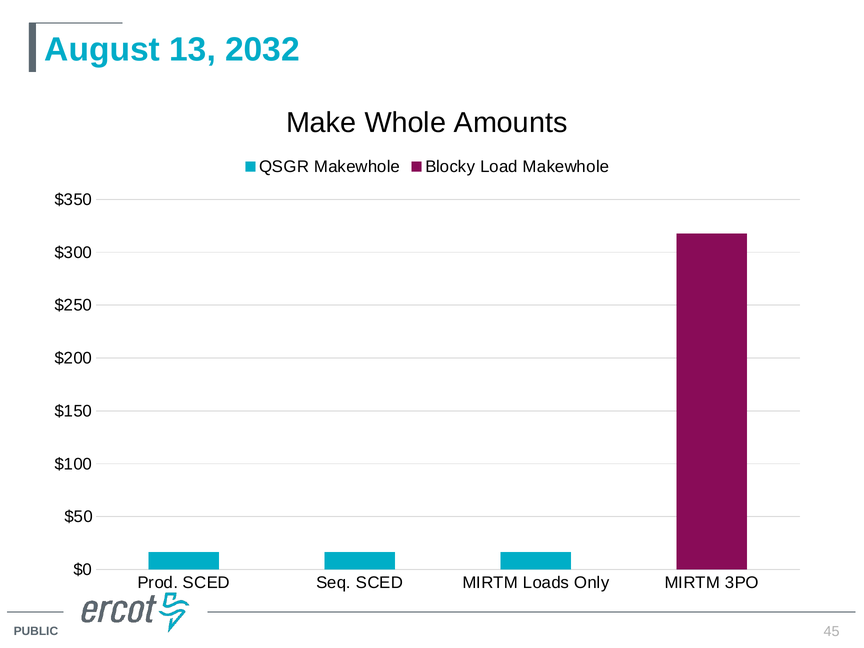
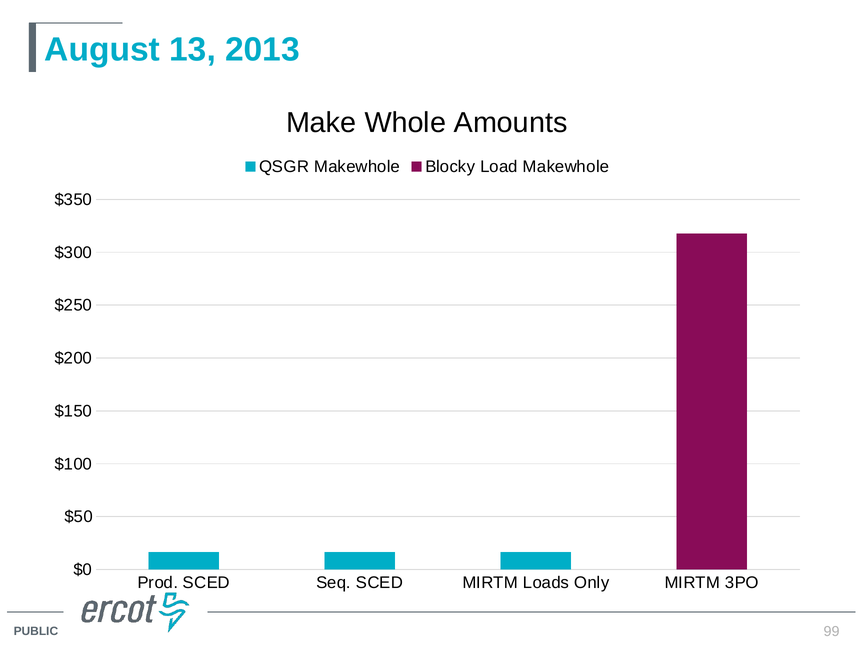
2032: 2032 -> 2013 (262, 50)
45: 45 -> 99 (832, 631)
